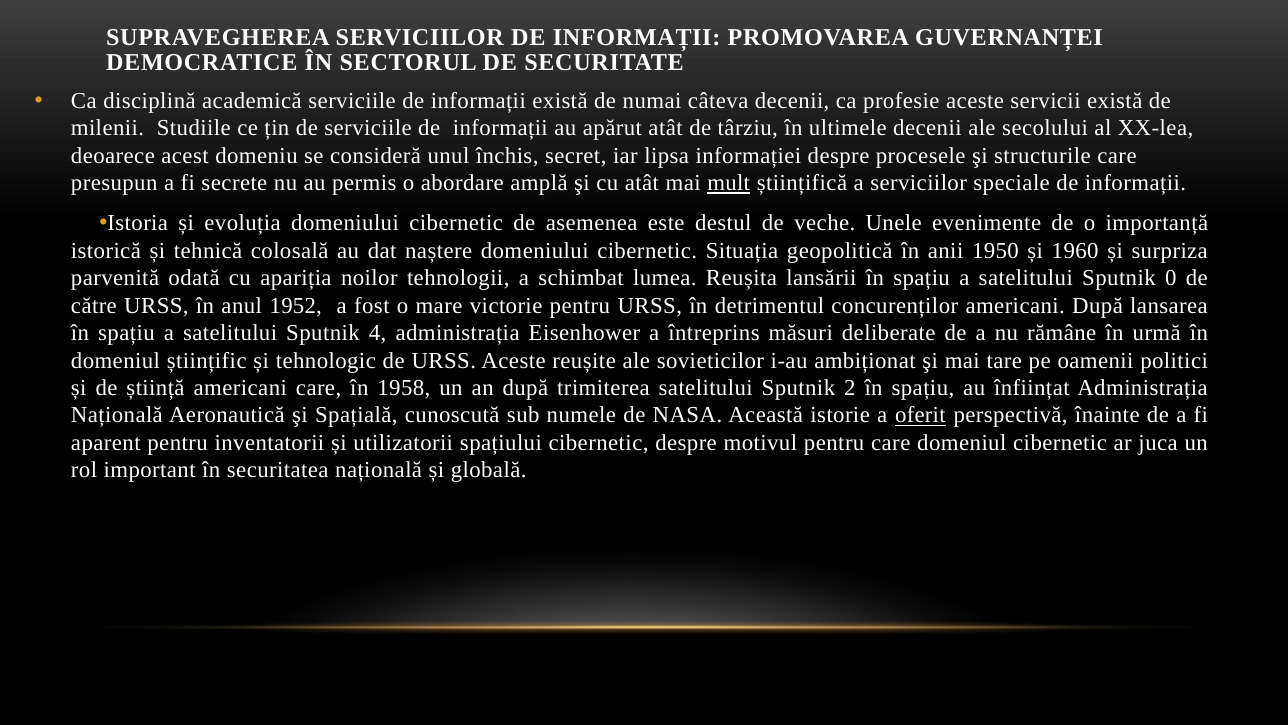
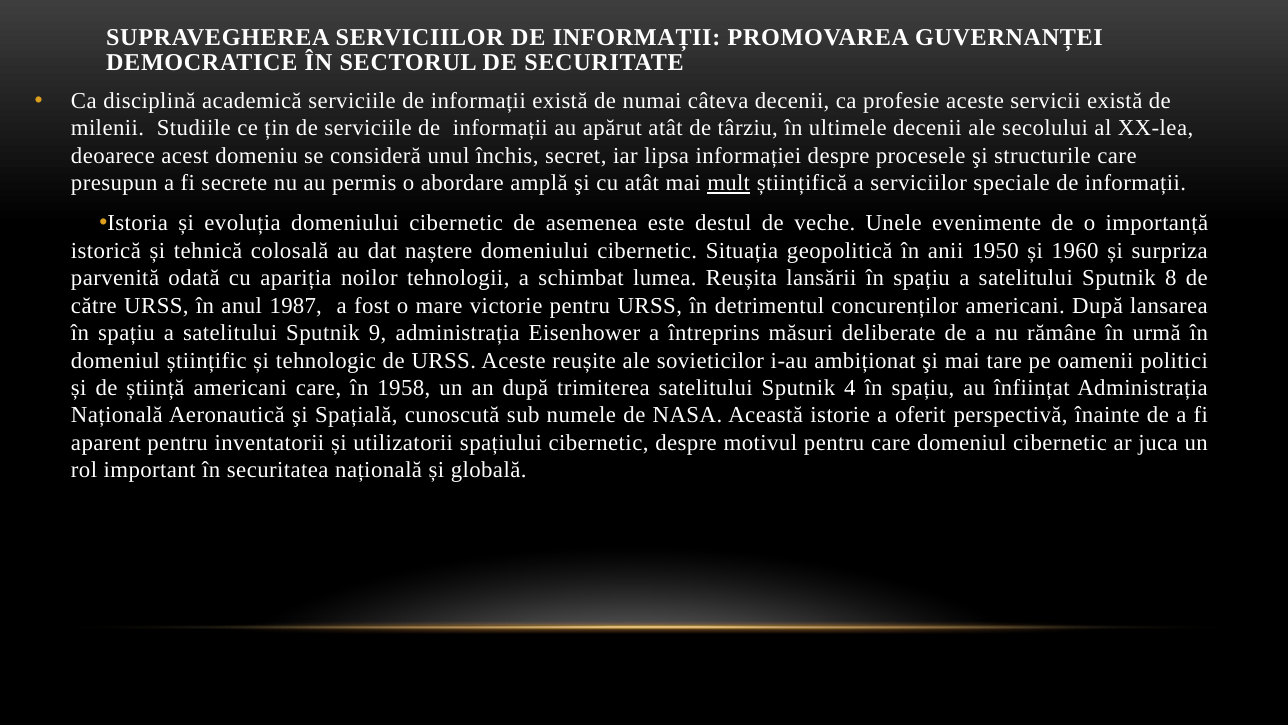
0: 0 -> 8 (1171, 278)
1952: 1952 -> 1987 (296, 305)
4: 4 -> 9 (378, 333)
2: 2 -> 4 (850, 388)
oferit underline: present -> none (920, 415)
